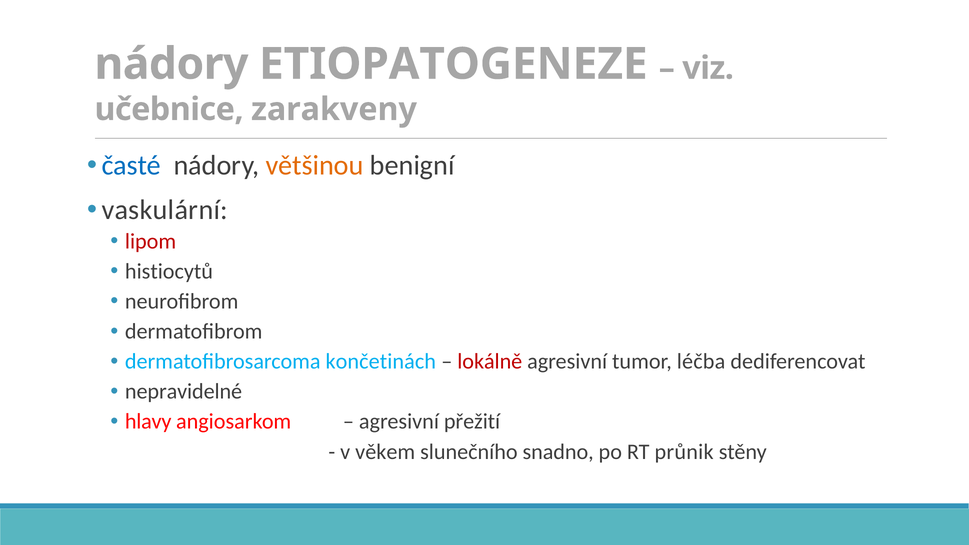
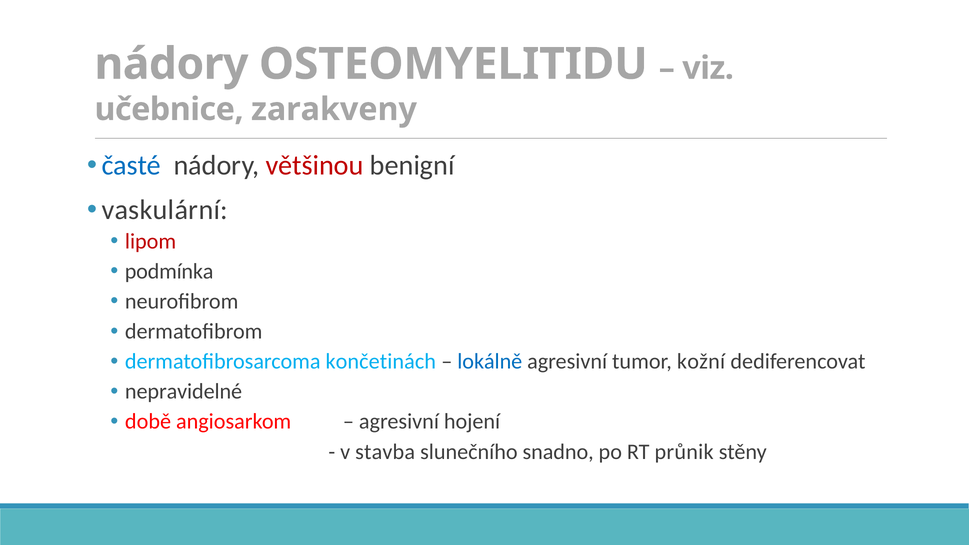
ETIOPATOGENEZE: ETIOPATOGENEZE -> OSTEOMYELITIDU (453, 64)
většinou colour: orange -> red (315, 165)
histiocytů: histiocytů -> podmínka (169, 271)
lokálně colour: red -> blue (490, 362)
léčba: léčba -> kožní (701, 362)
hlavy: hlavy -> době (148, 422)
přežití: přežití -> hojení (472, 422)
věkem: věkem -> stavba (385, 452)
